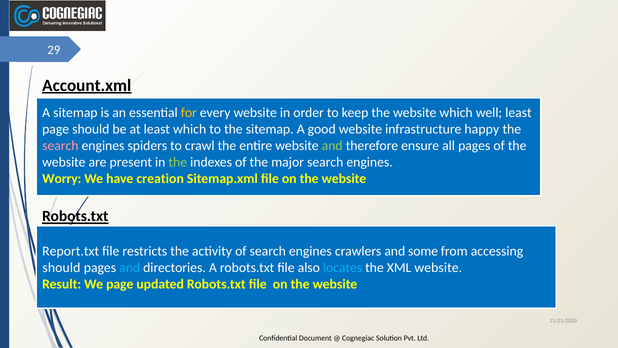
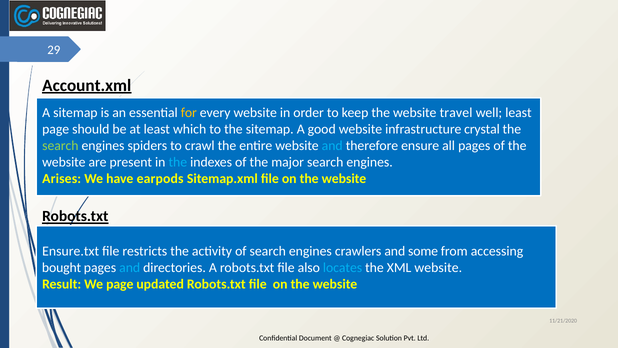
website which: which -> travel (456, 112)
happy: happy -> crystal (482, 129)
search colour: pink -> light green (60, 145)
and colour: light green -> light blue (332, 145)
the colour: light green -> light blue (178, 162)
Worry: Worry -> Arises (62, 178)
creation: creation -> earpods (160, 178)
Report.txt: Report.txt -> Ensure.txt (71, 251)
should: should -> bought (62, 267)
